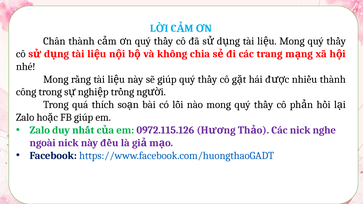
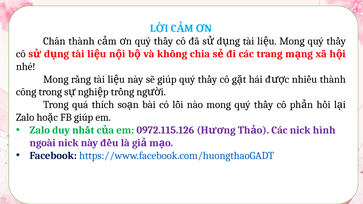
nghe: nghe -> hình (324, 130)
